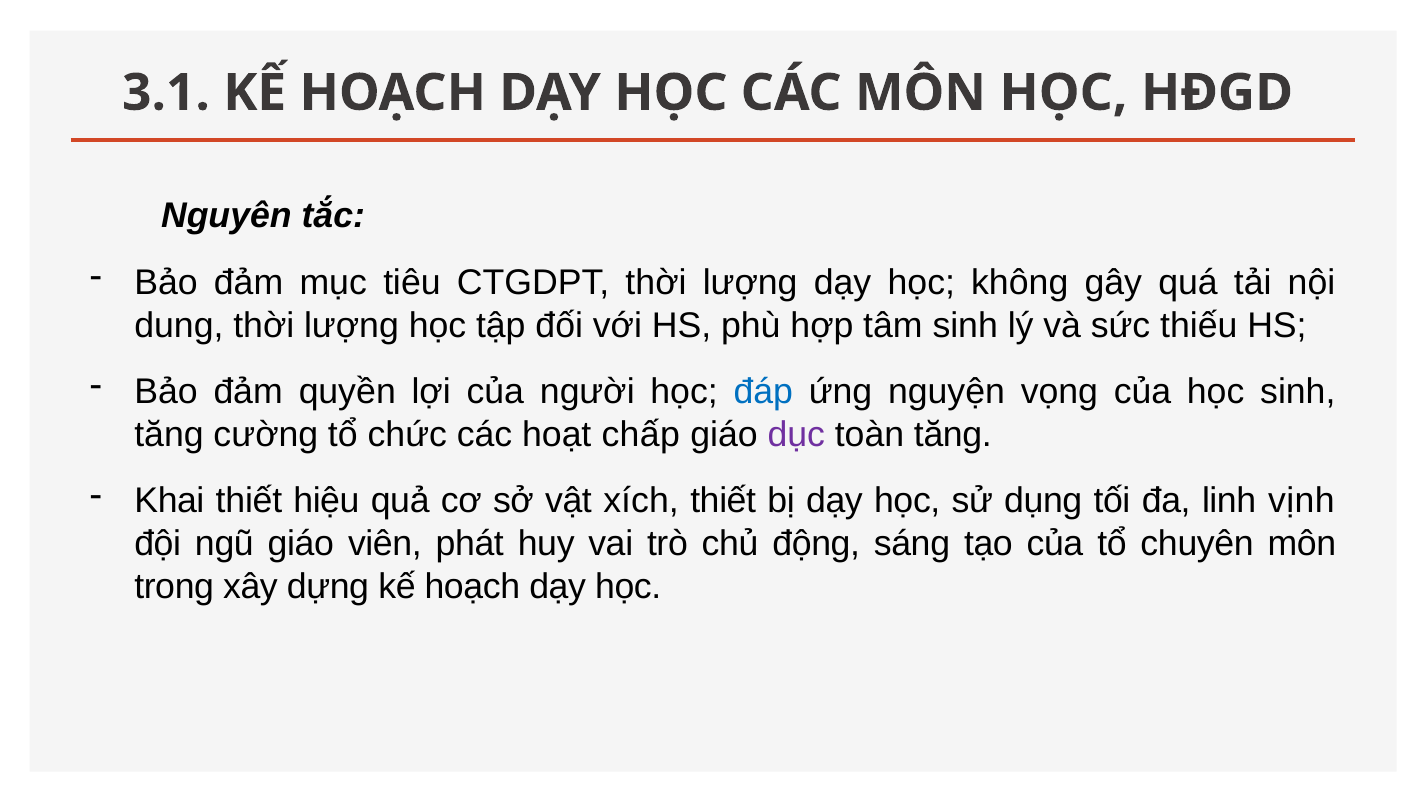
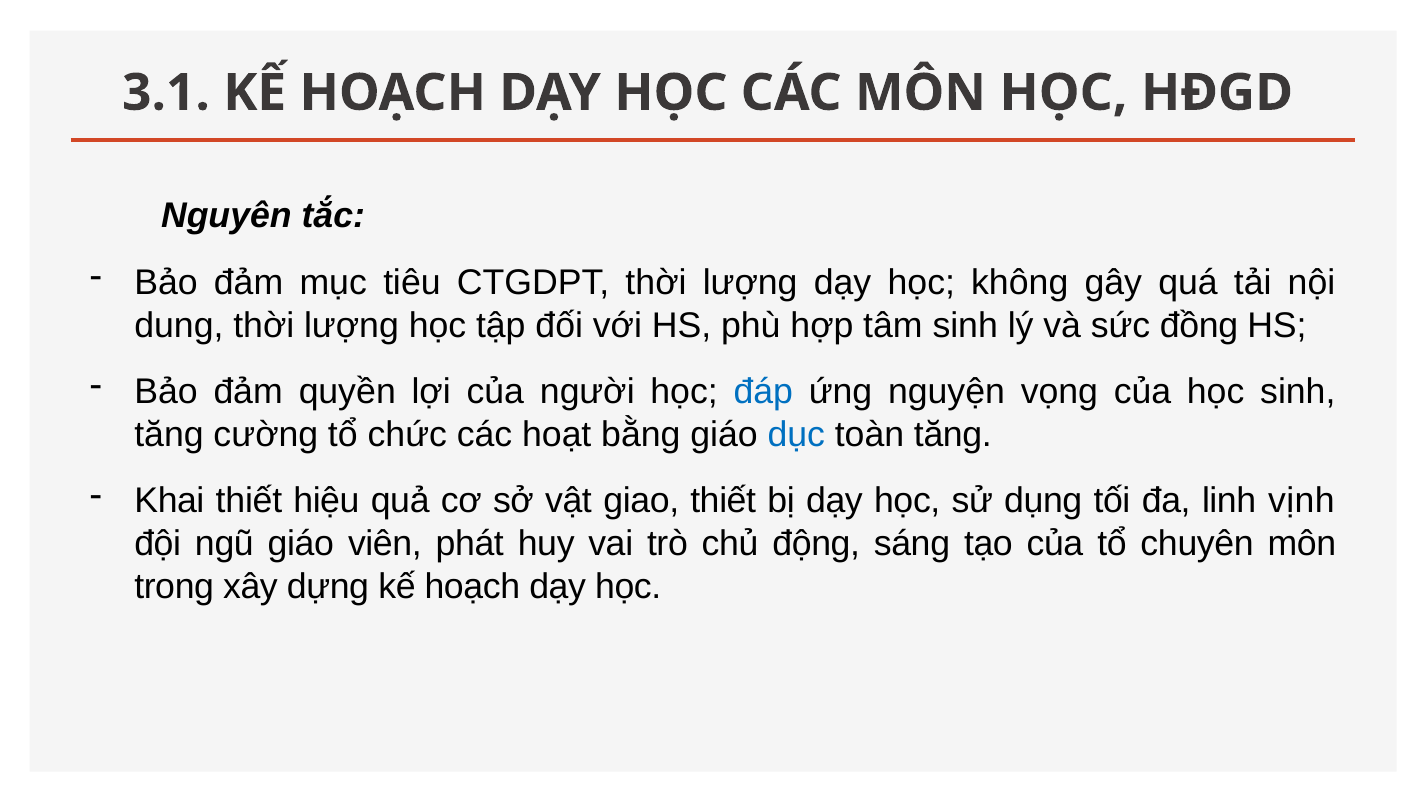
thiếu: thiếu -> đồng (1199, 325)
chấp: chấp -> bằng (641, 435)
dục colour: purple -> blue (796, 435)
xích: xích -> giao (641, 501)
